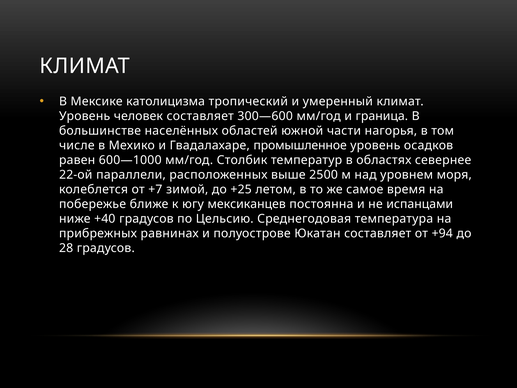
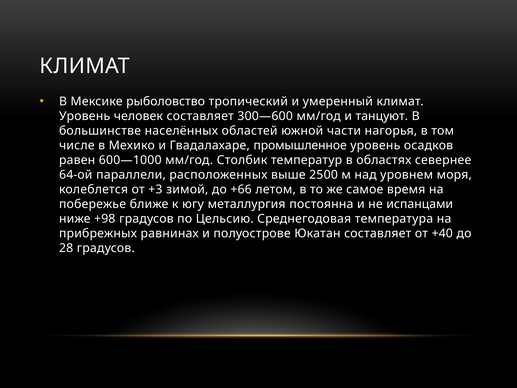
католицизма: католицизма -> рыболовство (166, 101)
граница: граница -> танцуют (382, 116)
22-ой: 22-ой -> 64-ой (76, 175)
+7: +7 -> +3 (155, 189)
+25: +25 -> +66 (241, 189)
мексиканцев: мексиканцев -> металлургия (247, 204)
+40: +40 -> +98 (105, 219)
+94: +94 -> +40 (442, 233)
